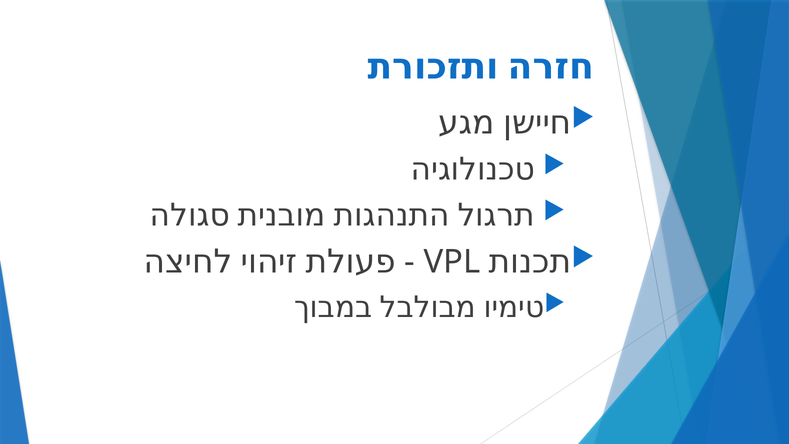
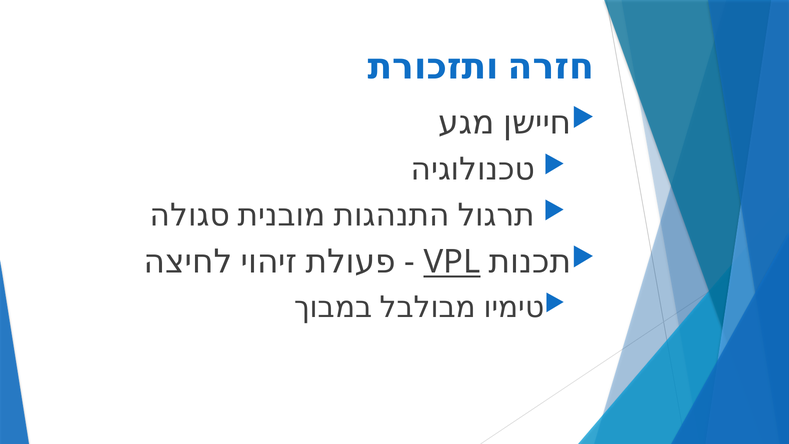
VPL underline: none -> present (452, 262)
